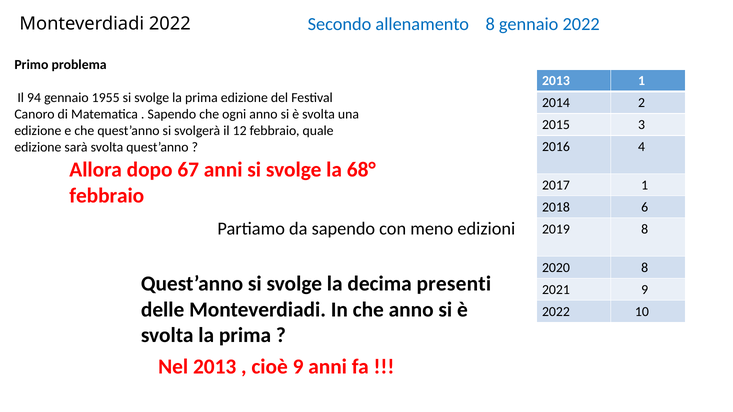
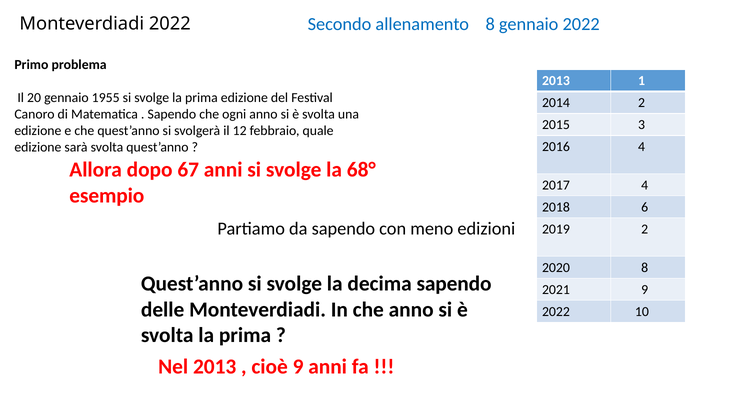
94: 94 -> 20 (34, 98)
2017 1: 1 -> 4 (645, 185)
febbraio: febbraio -> esempio (107, 196)
2019 8: 8 -> 2 (645, 229)
decima presenti: presenti -> sapendo (454, 284)
